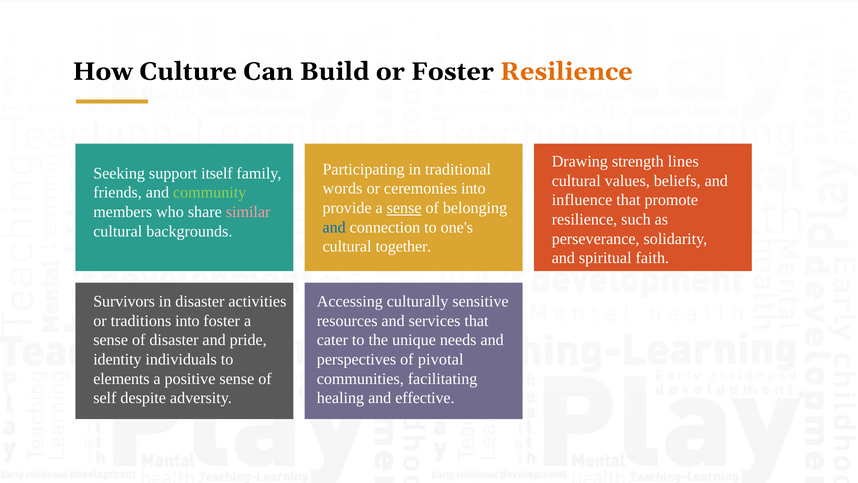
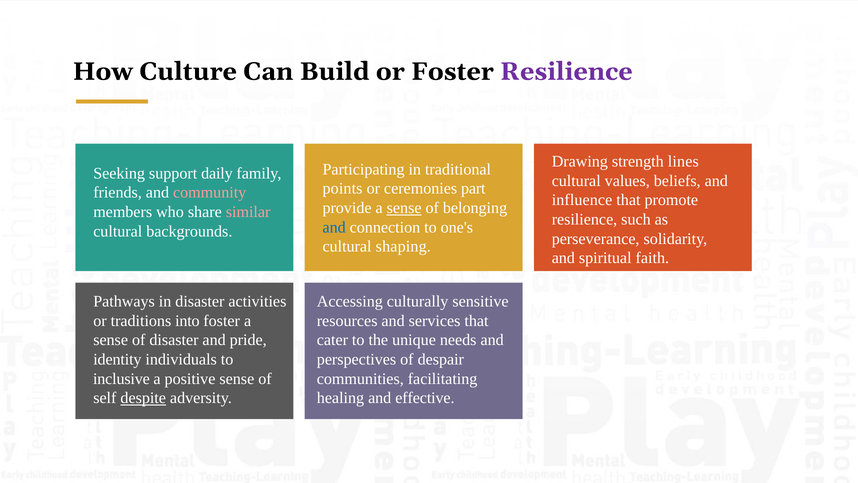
Resilience colour: orange -> purple (566, 71)
itself: itself -> daily (217, 173)
words: words -> points (343, 188)
ceremonies into: into -> part (473, 188)
community colour: light green -> pink (210, 192)
together: together -> shaping (403, 246)
Survivors: Survivors -> Pathways (124, 301)
pivotal: pivotal -> despair (441, 359)
elements: elements -> inclusive (121, 379)
despite underline: none -> present (143, 398)
